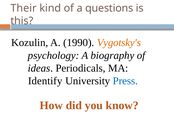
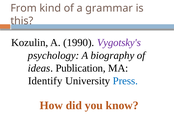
Their: Their -> From (24, 8)
questions: questions -> grammar (109, 8)
Vygotsky's colour: orange -> purple (119, 43)
Periodicals: Periodicals -> Publication (81, 68)
